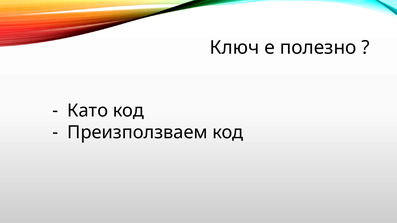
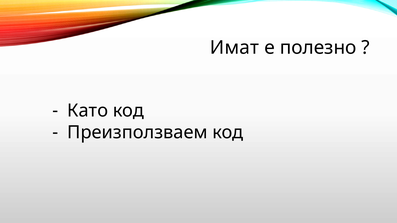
Ключ: Ключ -> Имат (234, 48)
